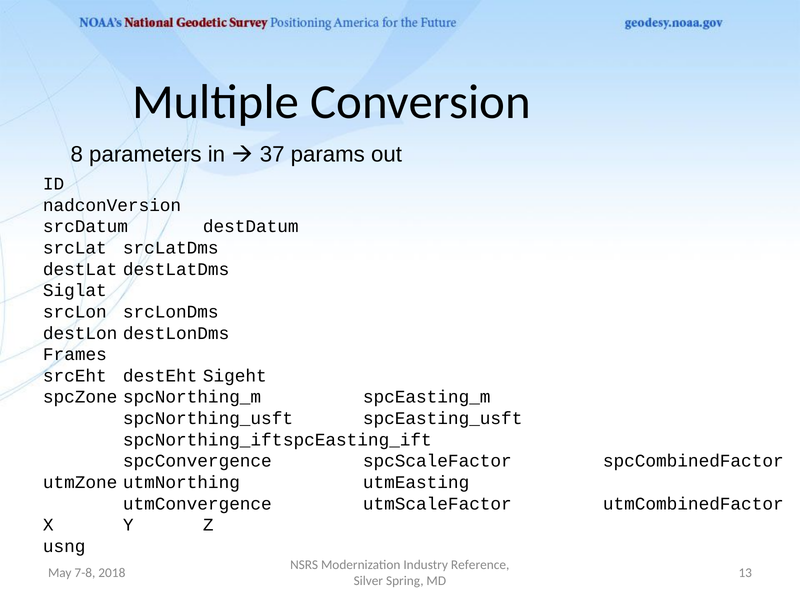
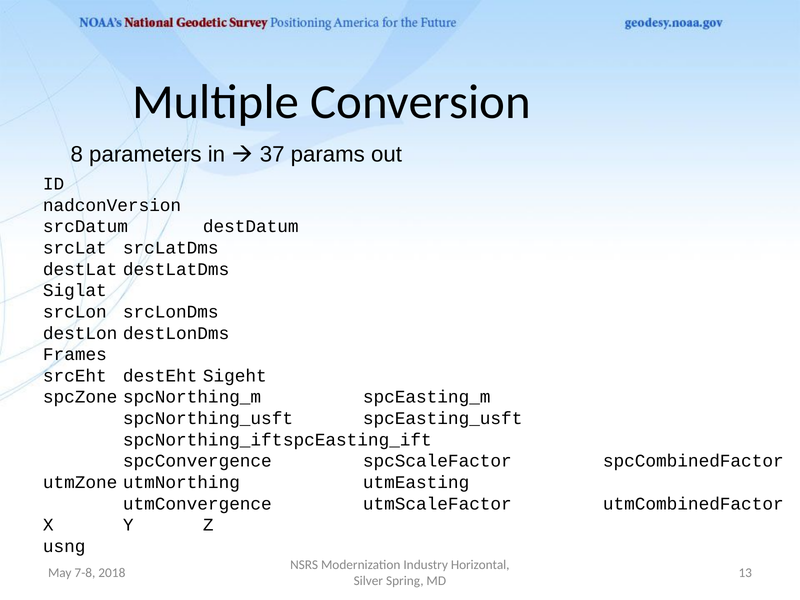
Reference: Reference -> Horizontal (480, 565)
